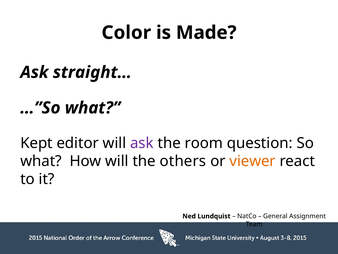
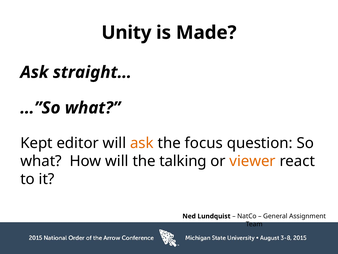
Color: Color -> Unity (126, 33)
ask colour: purple -> orange (142, 143)
room: room -> focus (204, 143)
others: others -> talking (183, 161)
